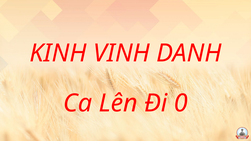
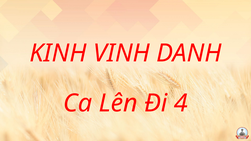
0: 0 -> 4 (181, 103)
